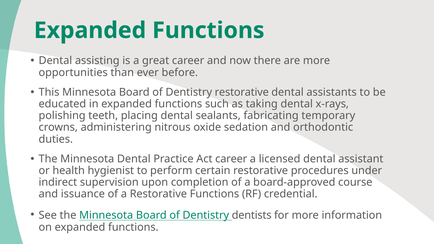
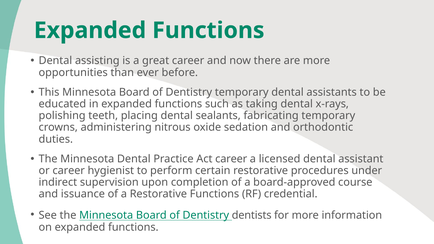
Dentistry restorative: restorative -> temporary (242, 92)
or health: health -> career (69, 171)
